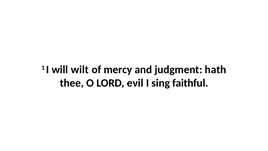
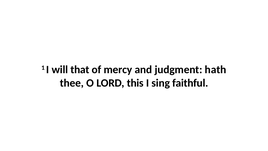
wilt: wilt -> that (80, 69)
evil: evil -> this (135, 83)
